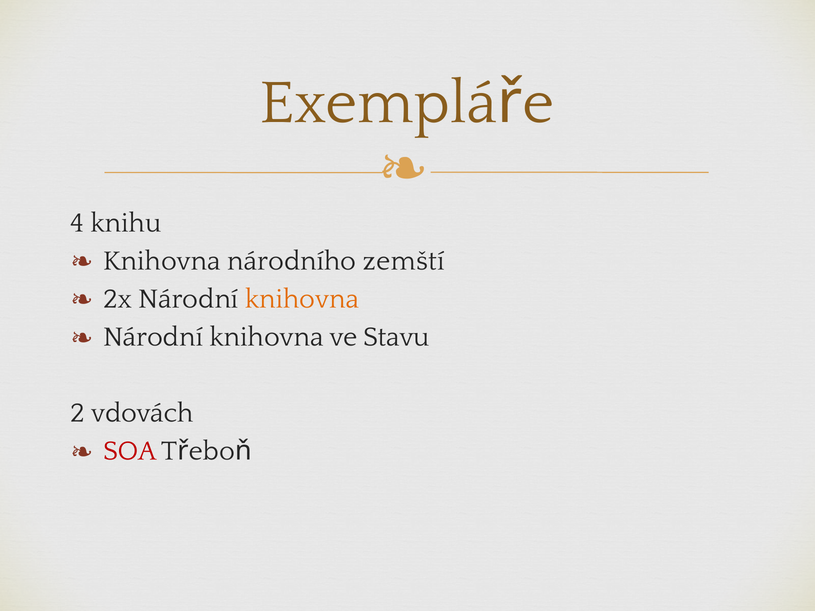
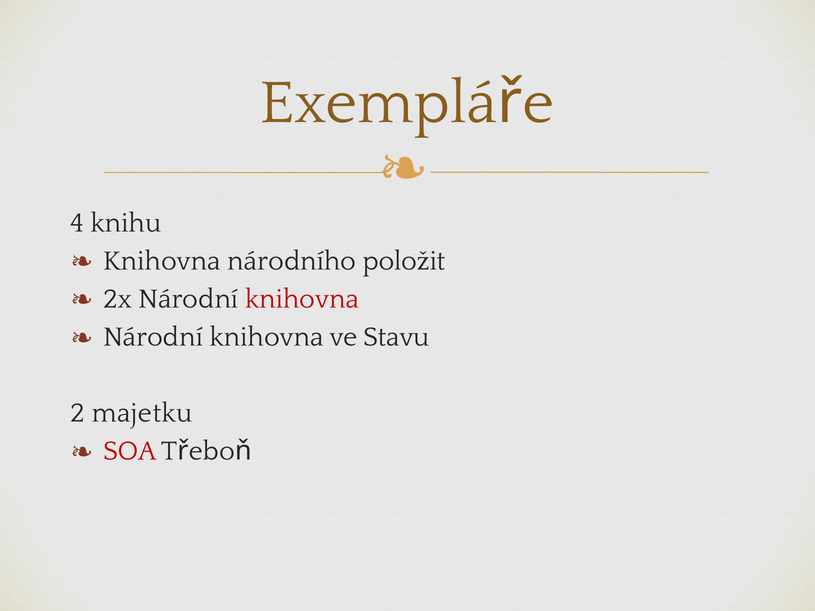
zemští: zemští -> položit (404, 261)
knihovna colour: orange -> red (302, 299)
vdovách: vdovách -> majetku (142, 413)
